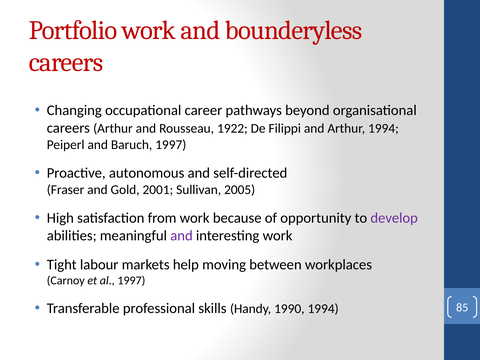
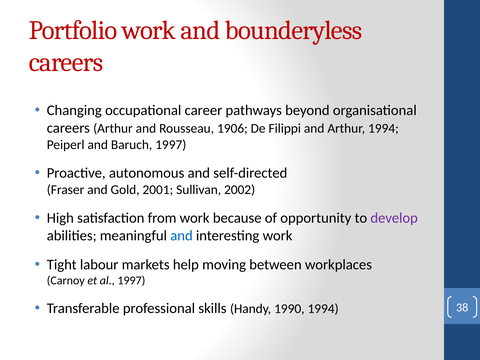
1922: 1922 -> 1906 (232, 128)
2005: 2005 -> 2002 (240, 190)
and colour: purple -> blue (182, 236)
85: 85 -> 38 (462, 308)
